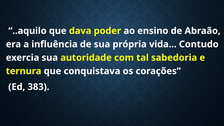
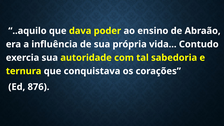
383: 383 -> 876 (39, 87)
